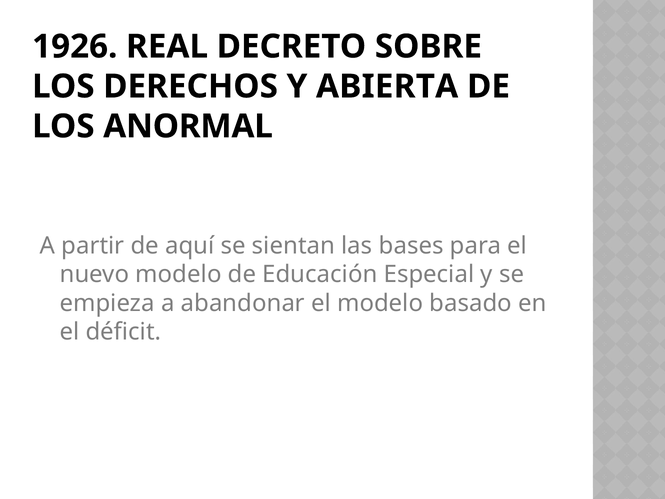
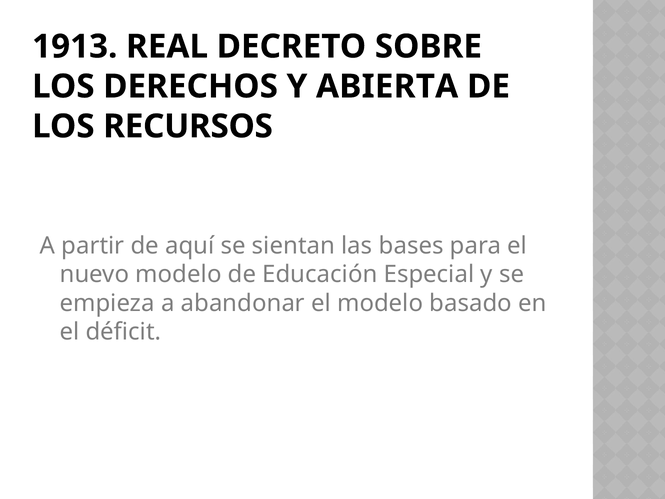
1926: 1926 -> 1913 (75, 47)
ANORMAL: ANORMAL -> RECURSOS (188, 126)
